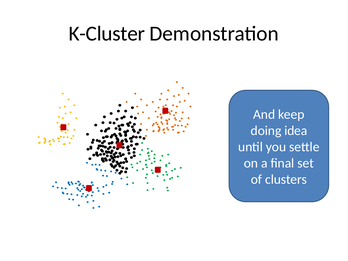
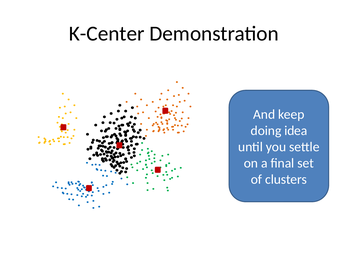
K-Cluster: K-Cluster -> K-Center (107, 34)
